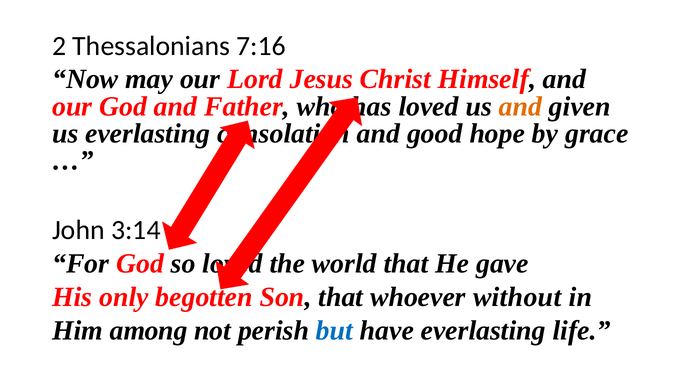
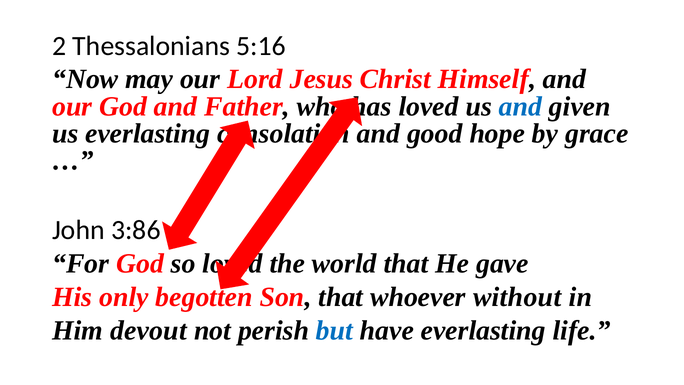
7:16: 7:16 -> 5:16 (261, 46)
and colour: orange -> blue (520, 106)
3:14: 3:14 -> 3:86 (136, 230)
among: among -> devout (148, 330)
